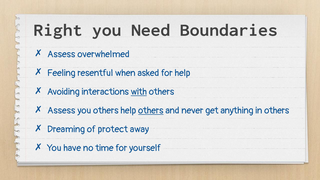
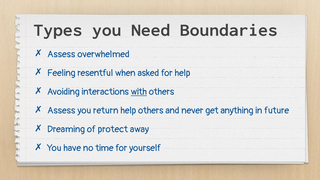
Right: Right -> Types (58, 30)
you others: others -> return (106, 111)
others underline: present -> none (151, 111)
in others: others -> future (277, 111)
